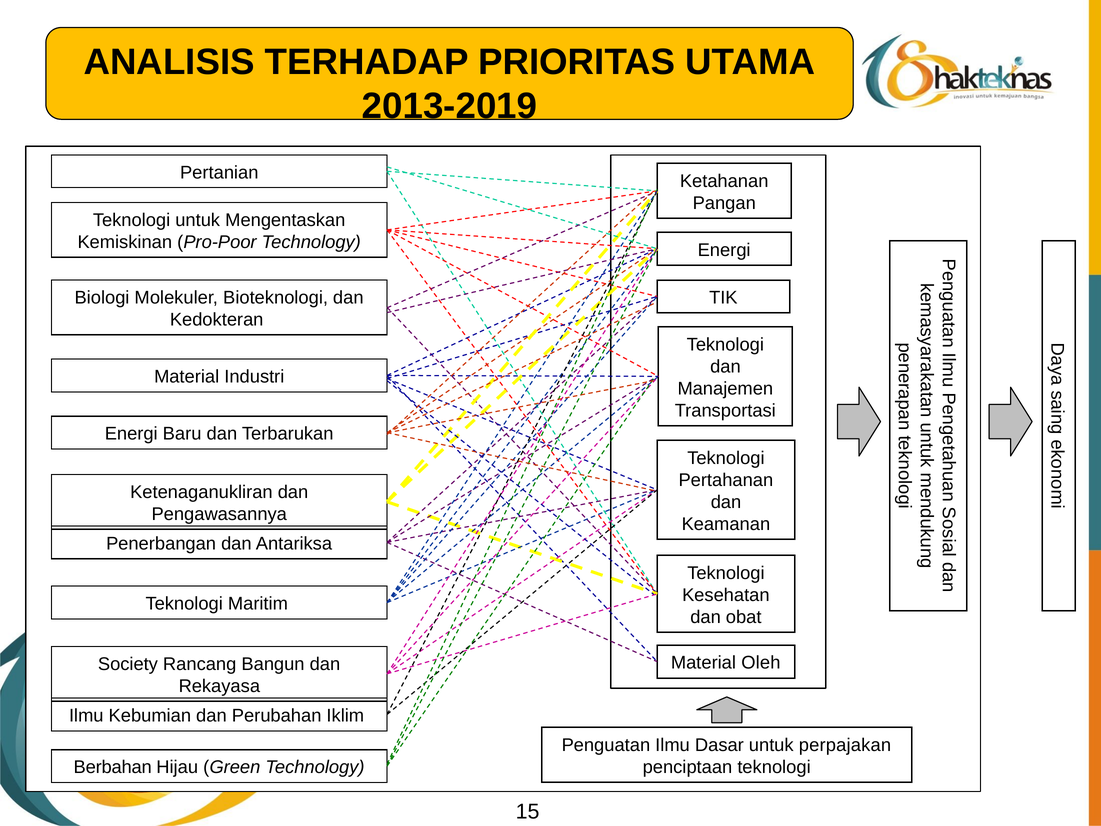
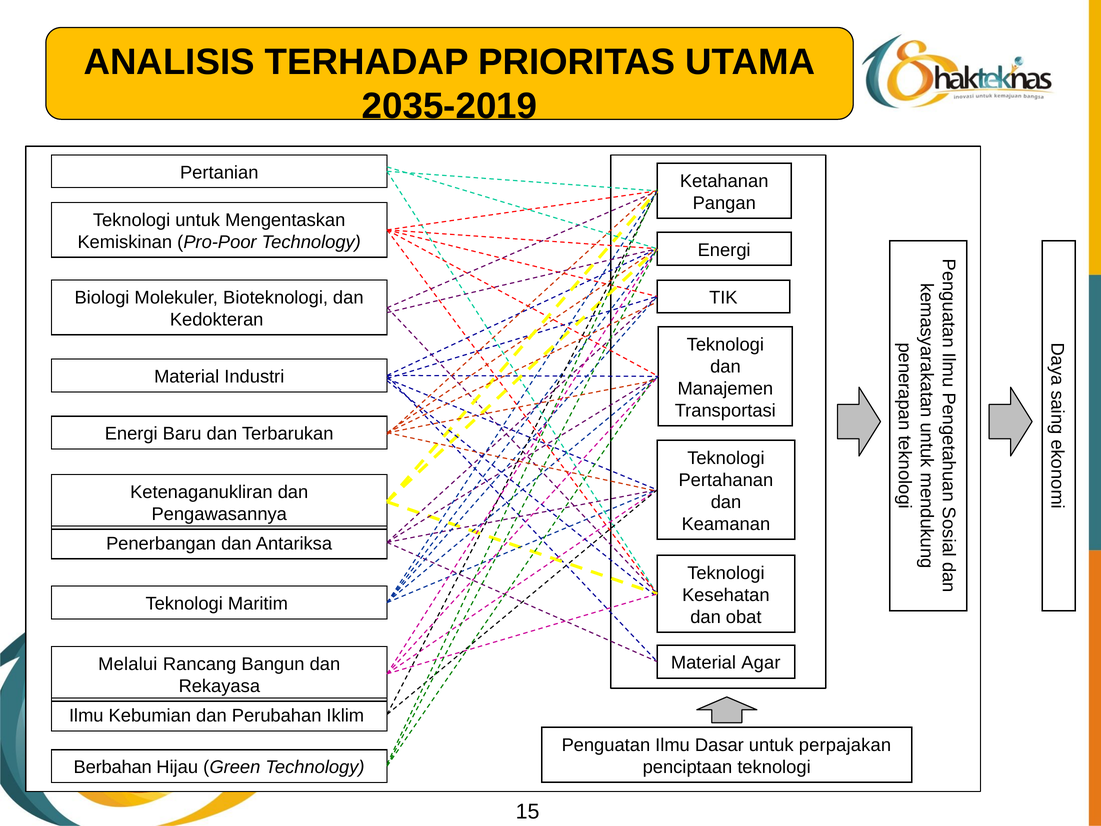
2013-2019: 2013-2019 -> 2035-2019 (450, 106)
Oleh: Oleh -> Agar (761, 663)
Society: Society -> Melalui (128, 664)
